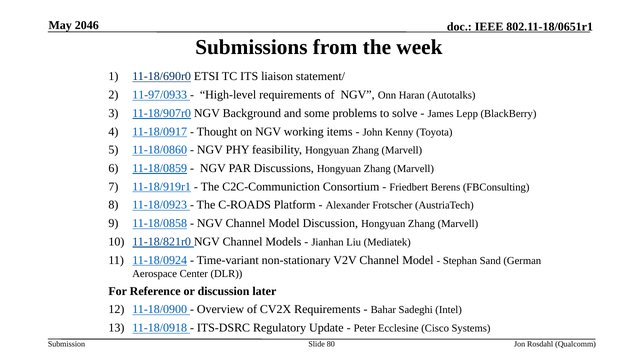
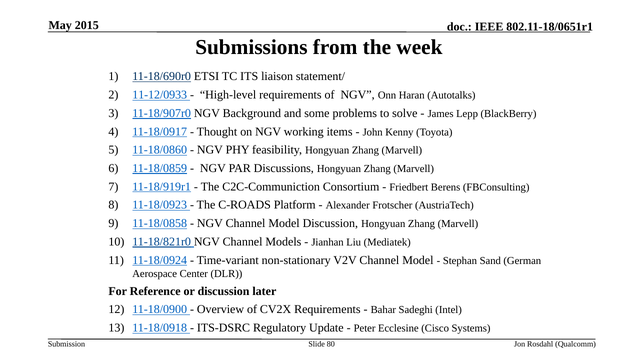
2046: 2046 -> 2015 (87, 25)
11-97/0933: 11-97/0933 -> 11-12/0933 (160, 95)
